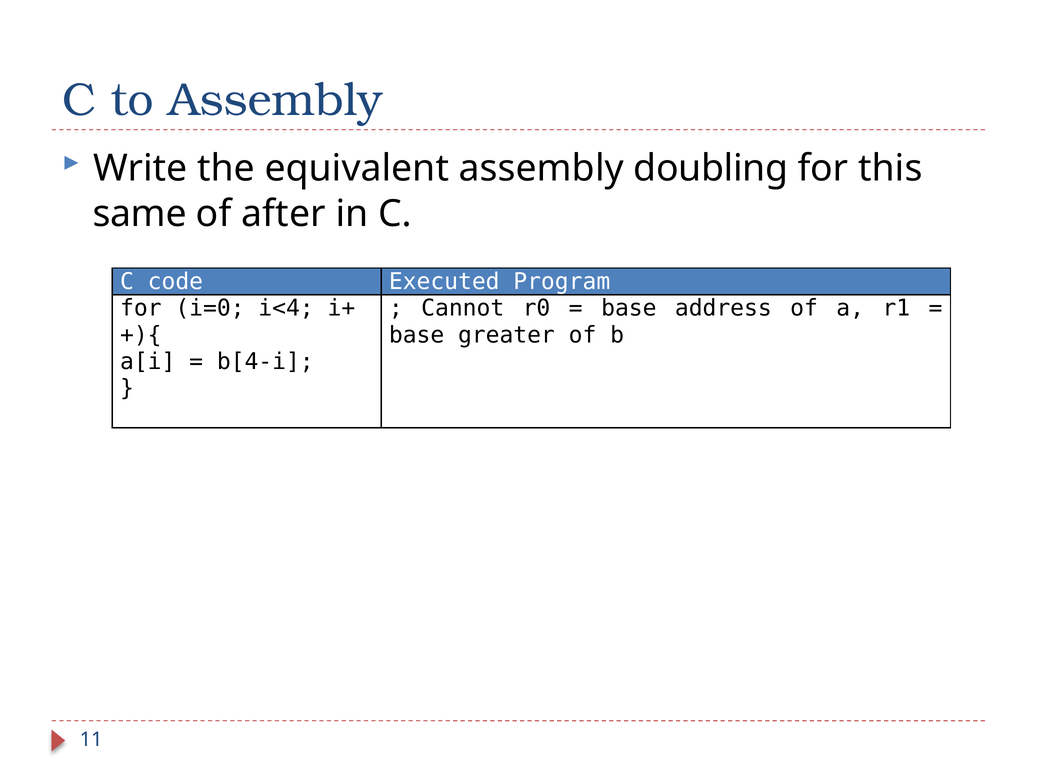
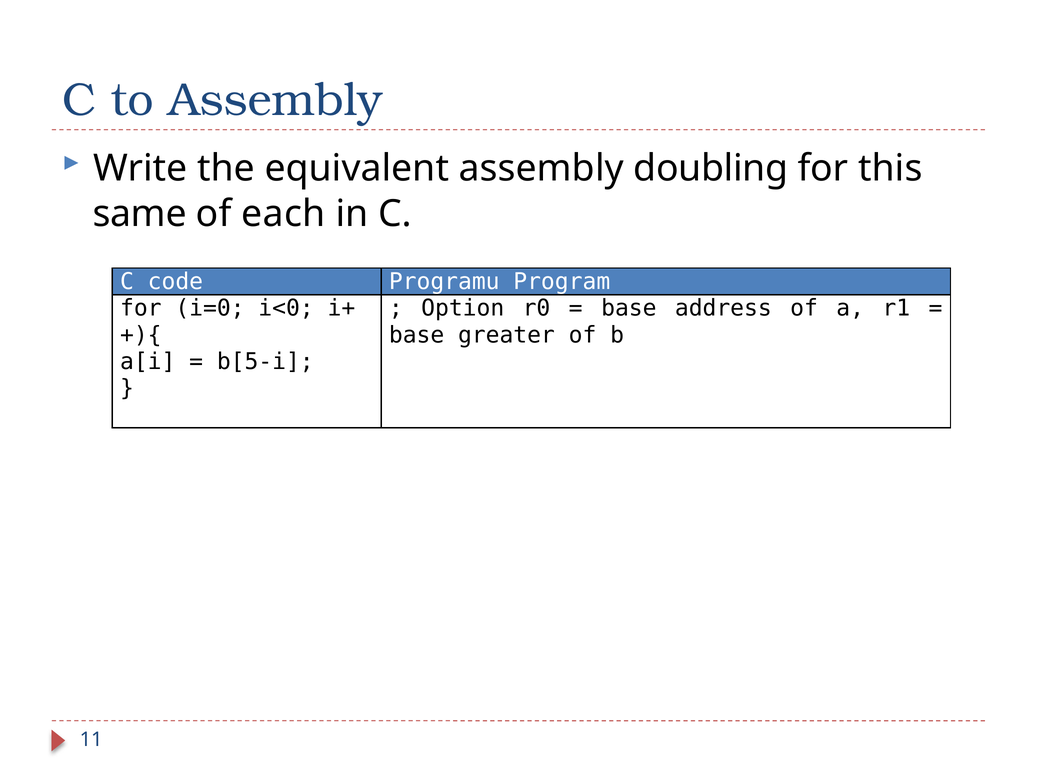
after: after -> each (283, 214)
Executed: Executed -> Programu (444, 282)
i<4: i<4 -> i<0 (286, 308)
Cannot: Cannot -> Option (463, 308)
b[4-i: b[4-i -> b[5-i (265, 361)
